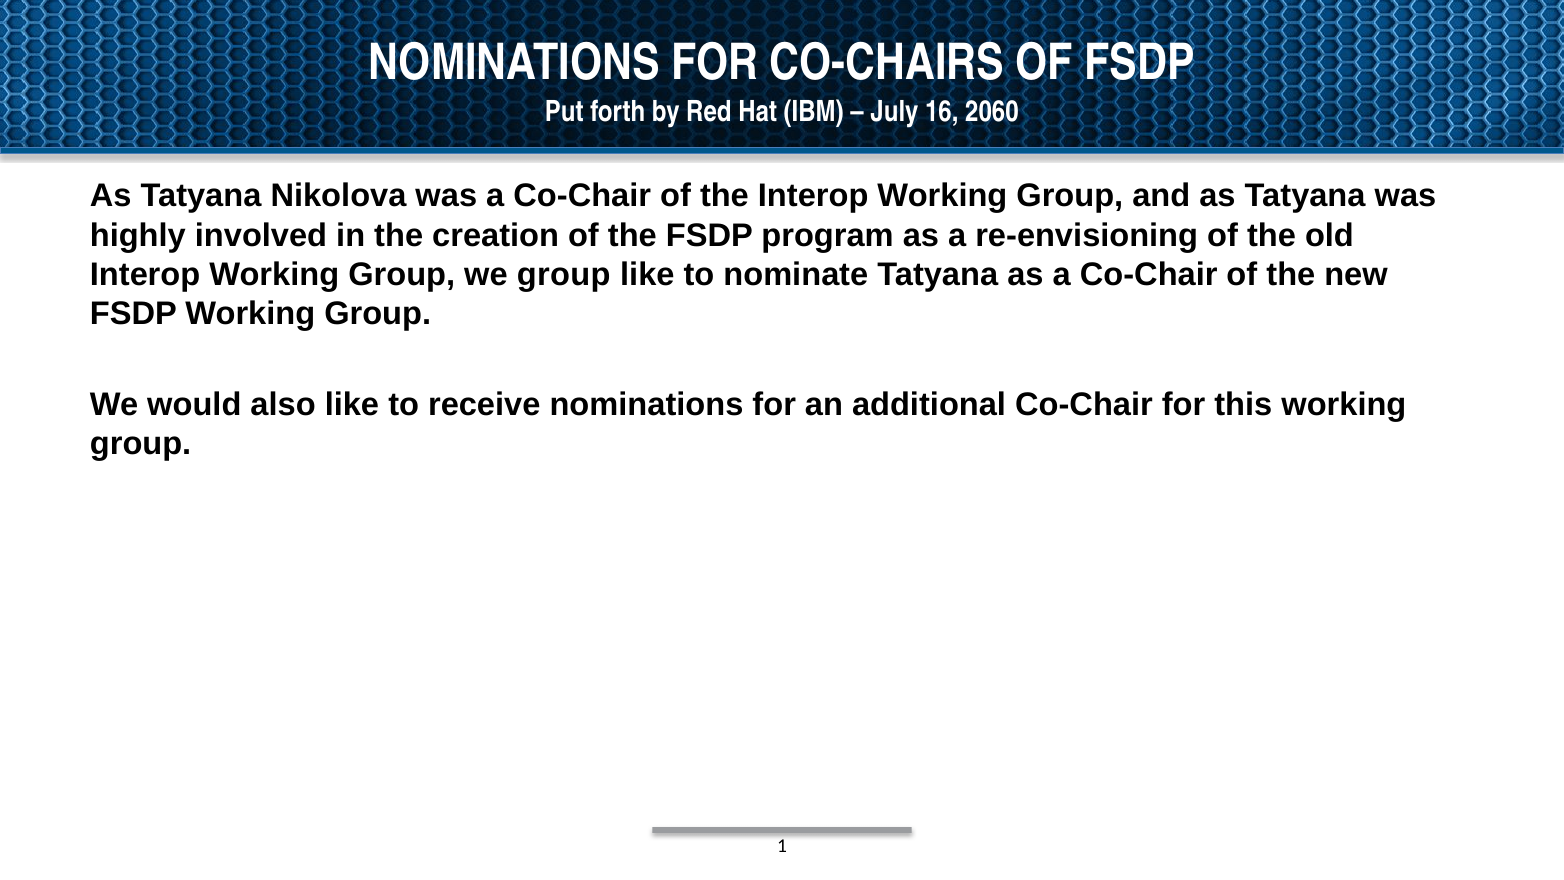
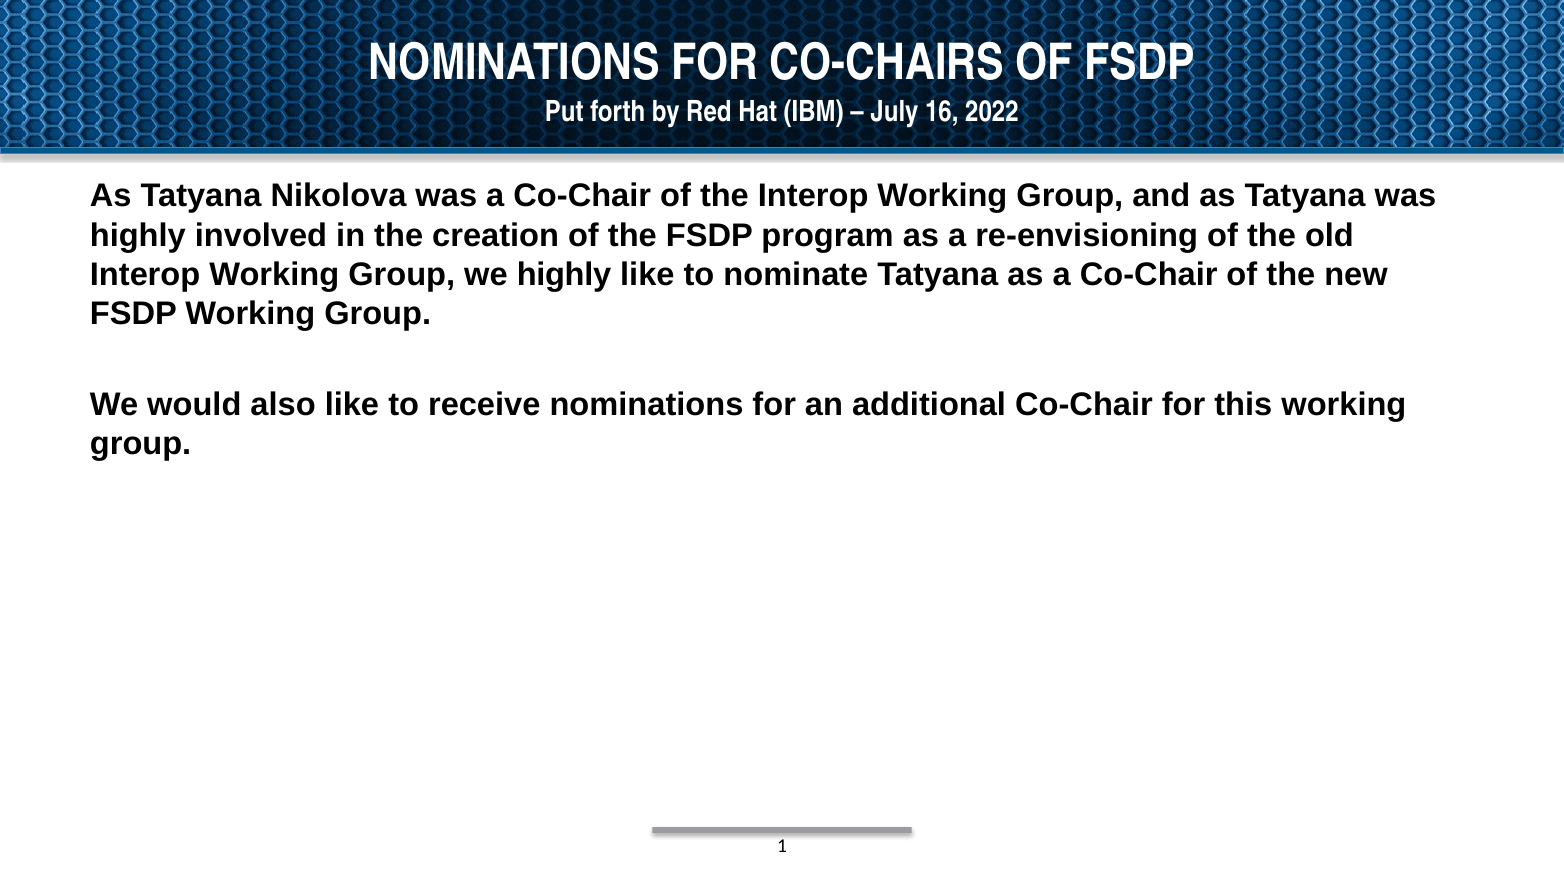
2060: 2060 -> 2022 (992, 112)
we group: group -> highly (564, 274)
